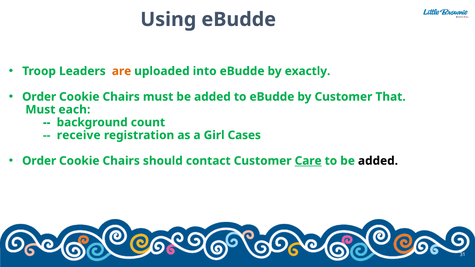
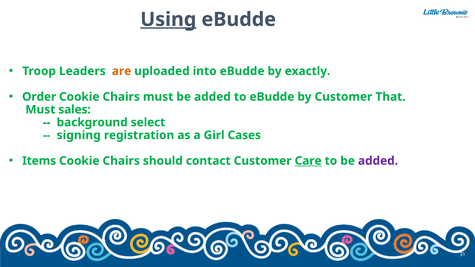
Using underline: none -> present (168, 19)
each: each -> sales (75, 110)
count: count -> select (148, 122)
receive: receive -> signing (79, 135)
Order: Order -> Items (39, 161)
added colour: black -> purple (378, 161)
